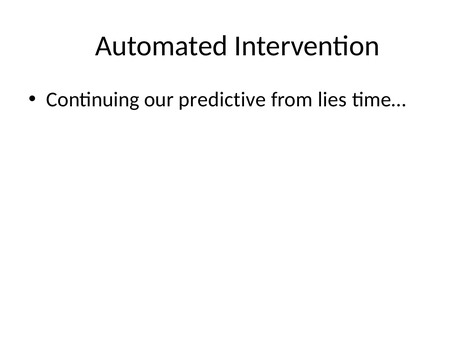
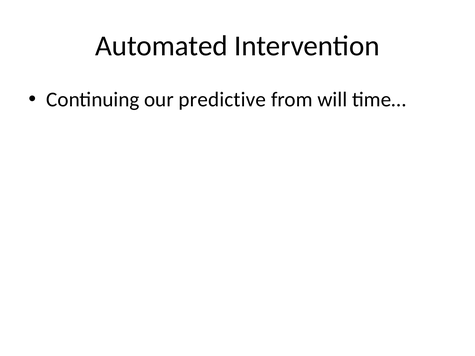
lies: lies -> will (332, 100)
